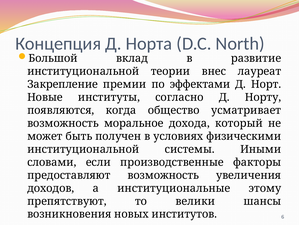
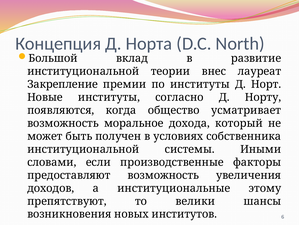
по эффектами: эффектами -> институты (200, 84)
физическими: физическими -> собственника (244, 136)
